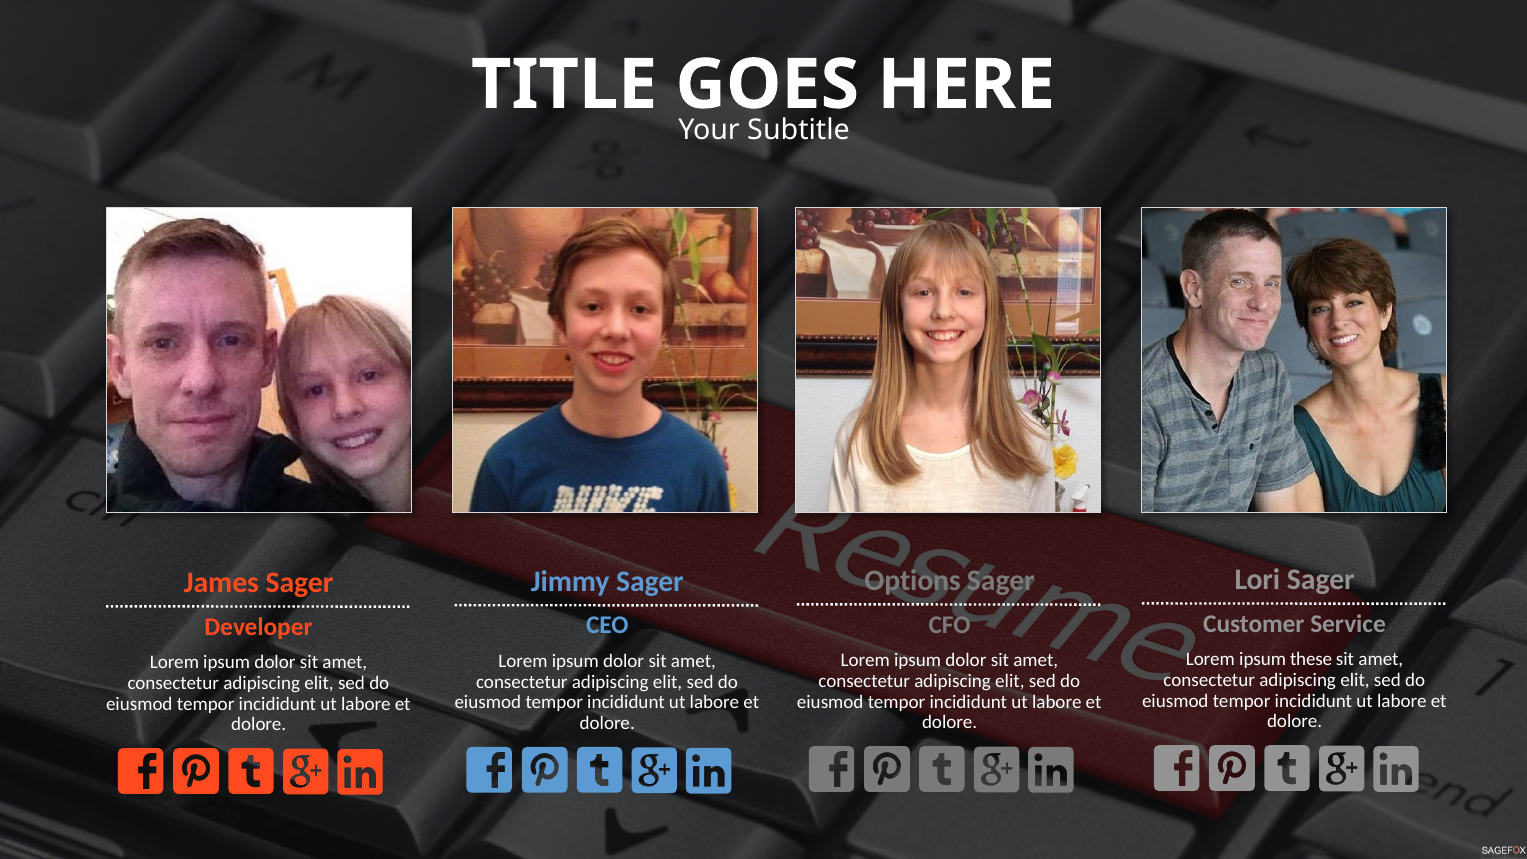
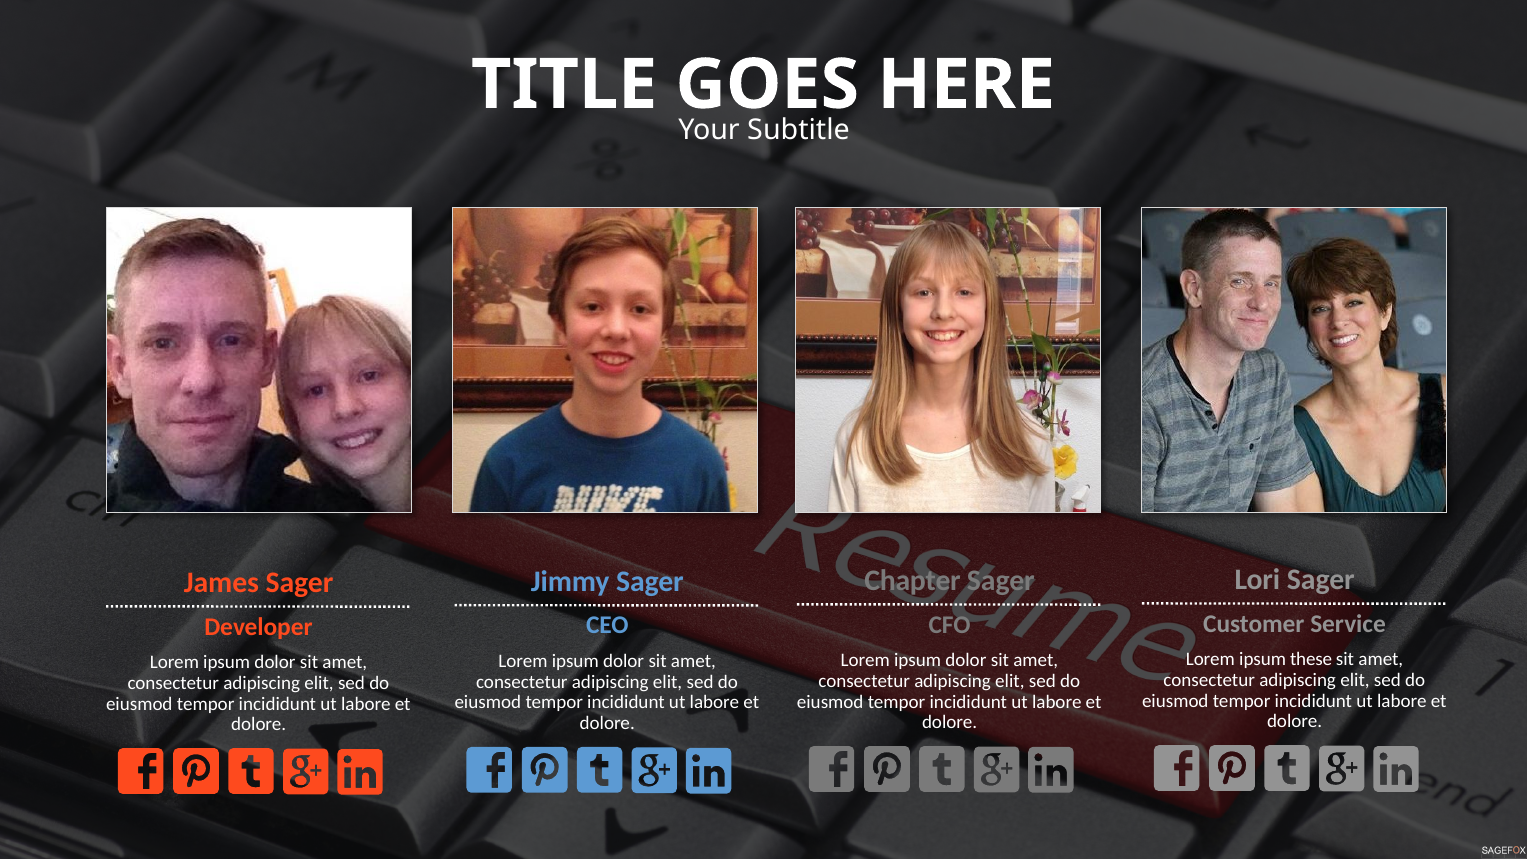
Options: Options -> Chapter (913, 581)
